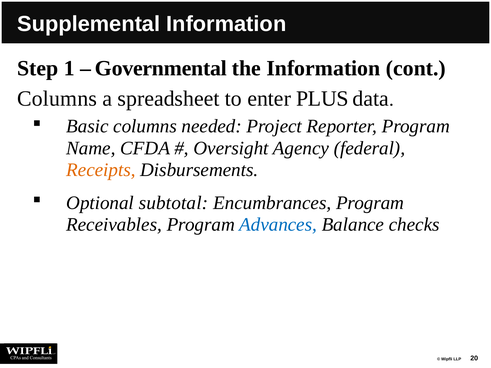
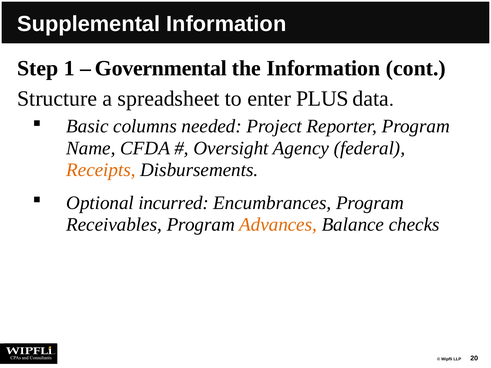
Columns: Columns -> Structure (57, 99)
subtotal: subtotal -> incurred (174, 203)
Advances colour: blue -> orange (278, 225)
